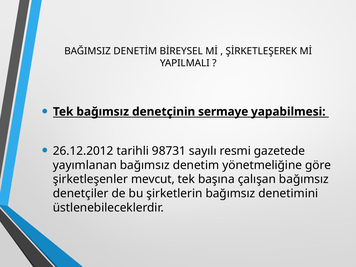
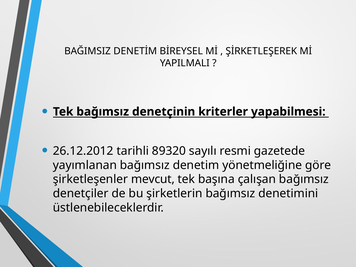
sermaye: sermaye -> kriterler (223, 112)
98731: 98731 -> 89320 (169, 151)
